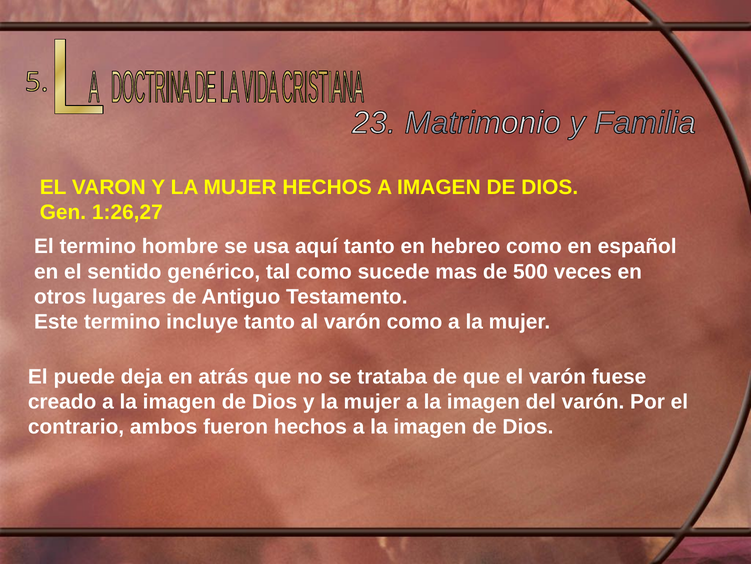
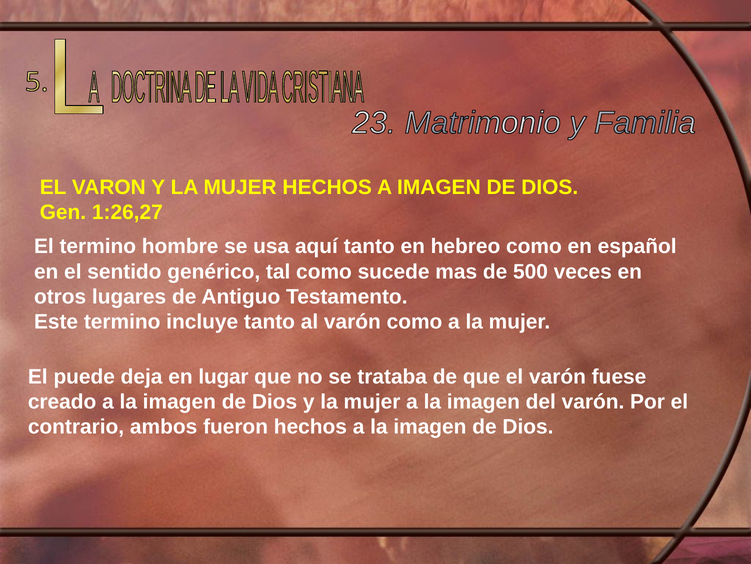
atrás: atrás -> lugar (224, 376)
